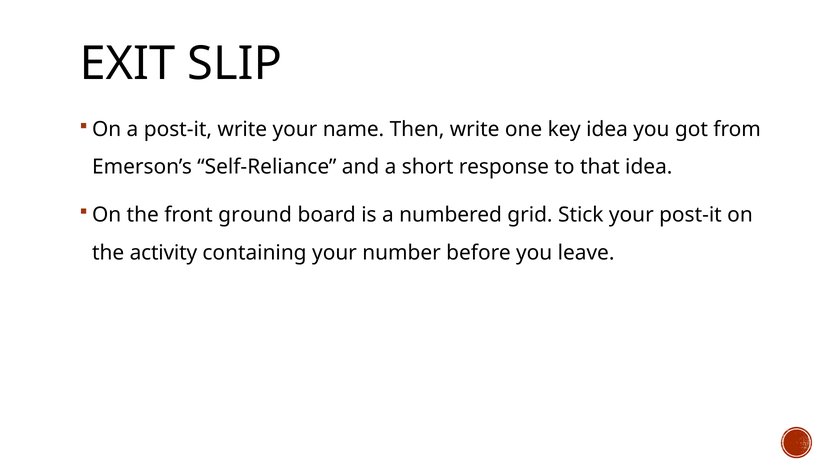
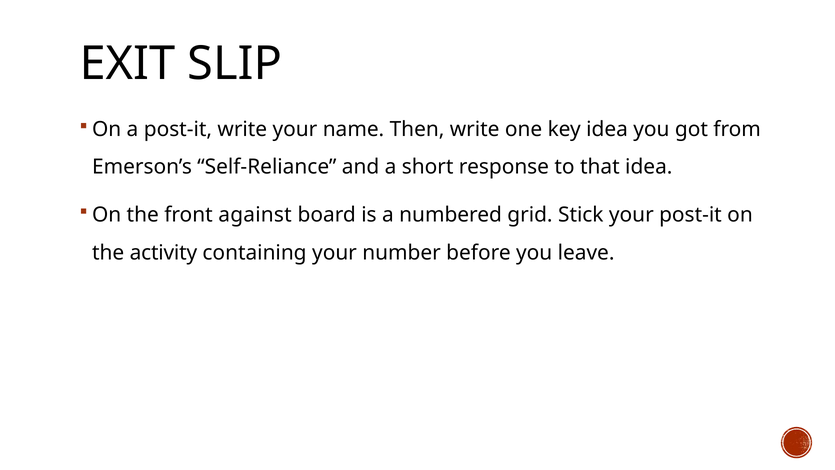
ground: ground -> against (255, 215)
